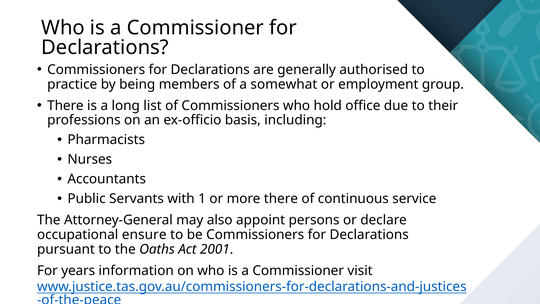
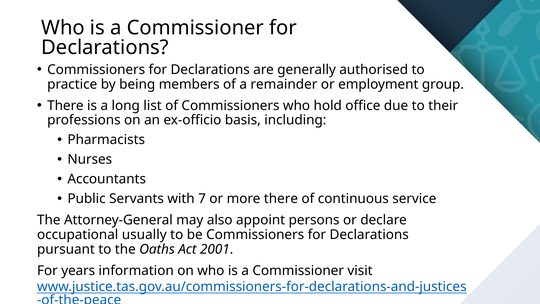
somewhat: somewhat -> remainder (284, 84)
1: 1 -> 7 (202, 199)
ensure: ensure -> usually (144, 235)
